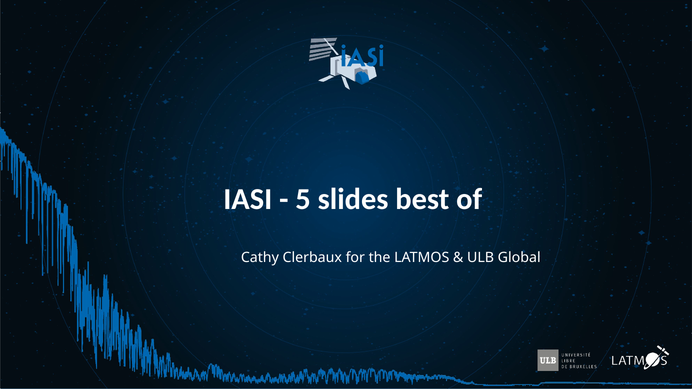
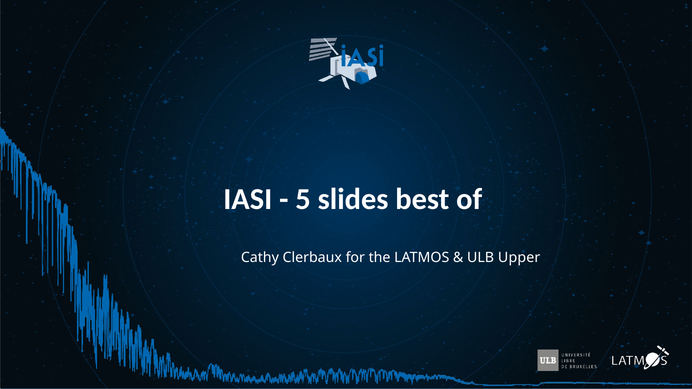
Global: Global -> Upper (519, 258)
